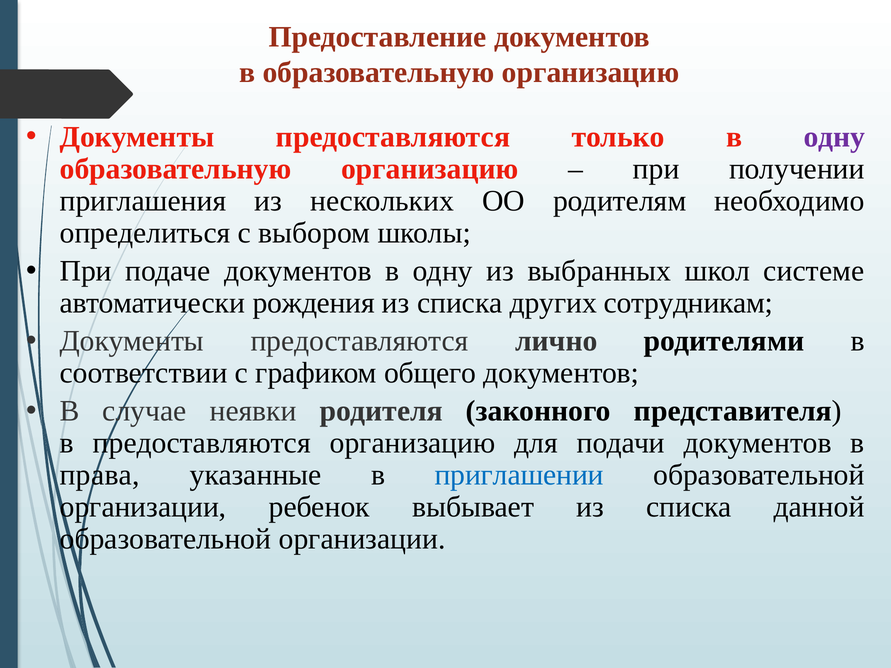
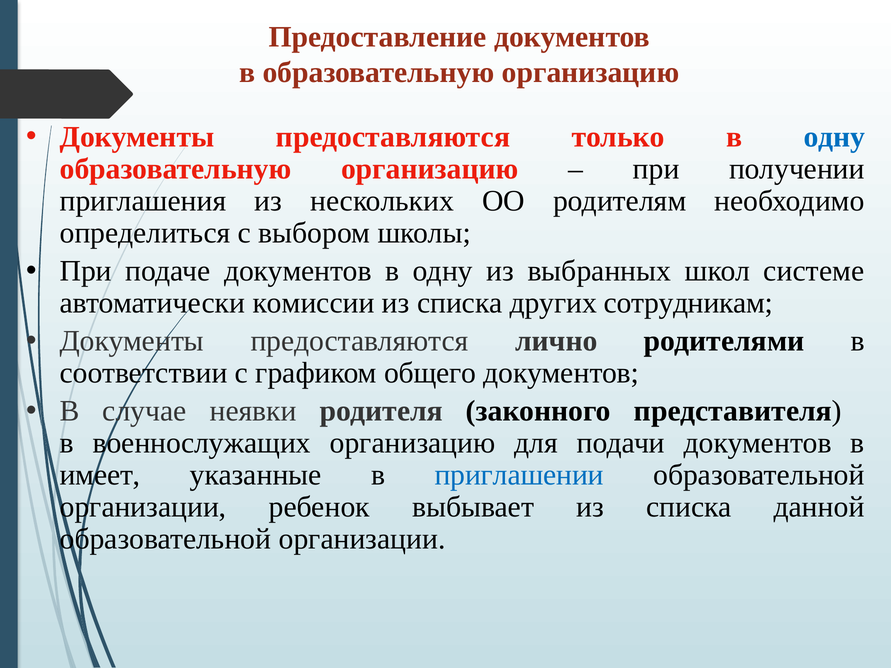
одну colour: purple -> blue (834, 137)
рождения: рождения -> комиссии (314, 303)
в предоставляются: предоставляются -> военнослужащих (202, 443)
права: права -> имеет (100, 475)
